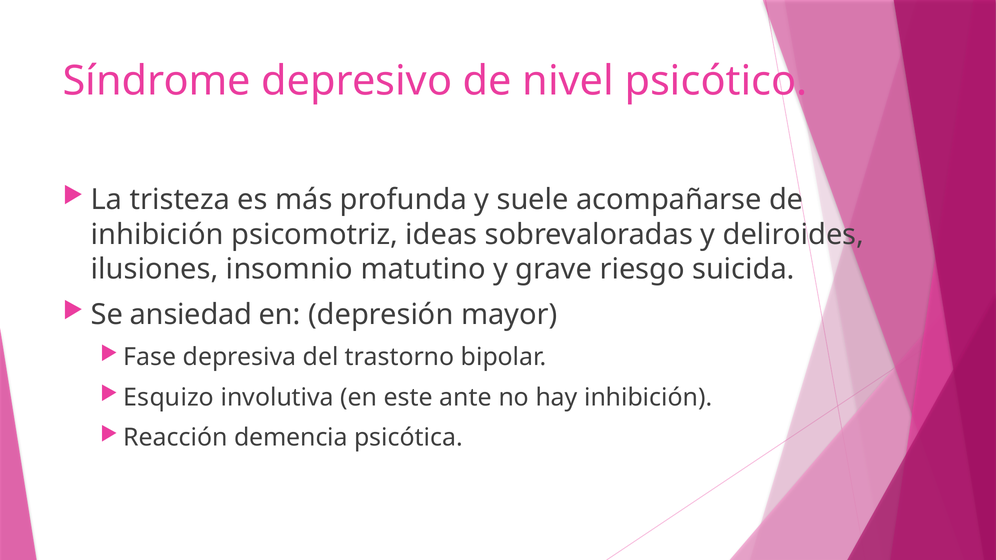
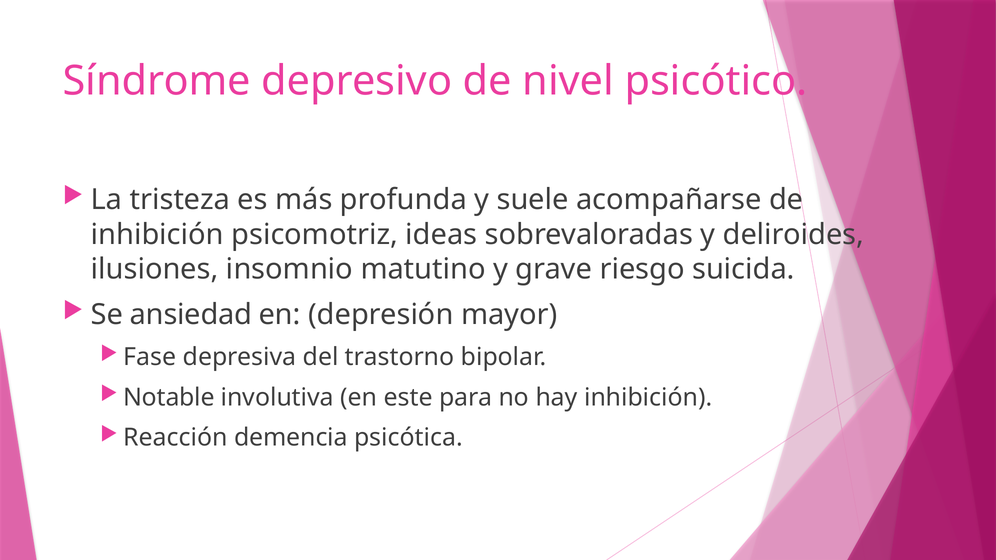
Esquizo: Esquizo -> Notable (169, 397)
ante: ante -> para (466, 397)
